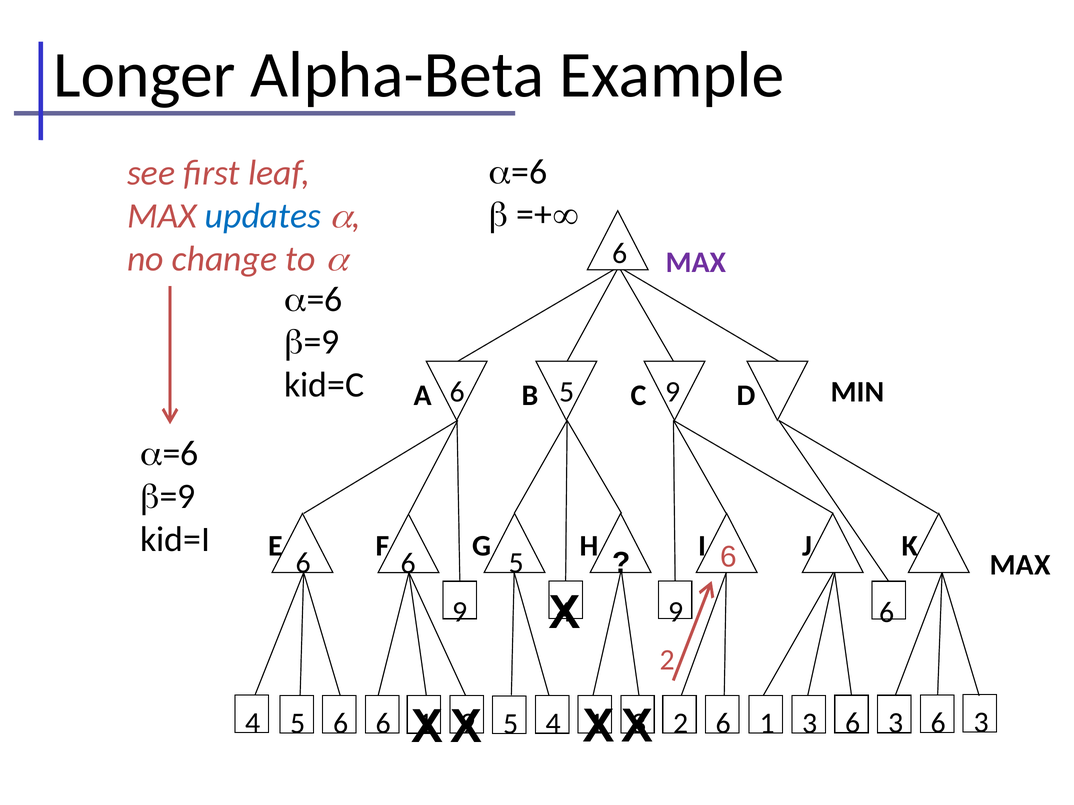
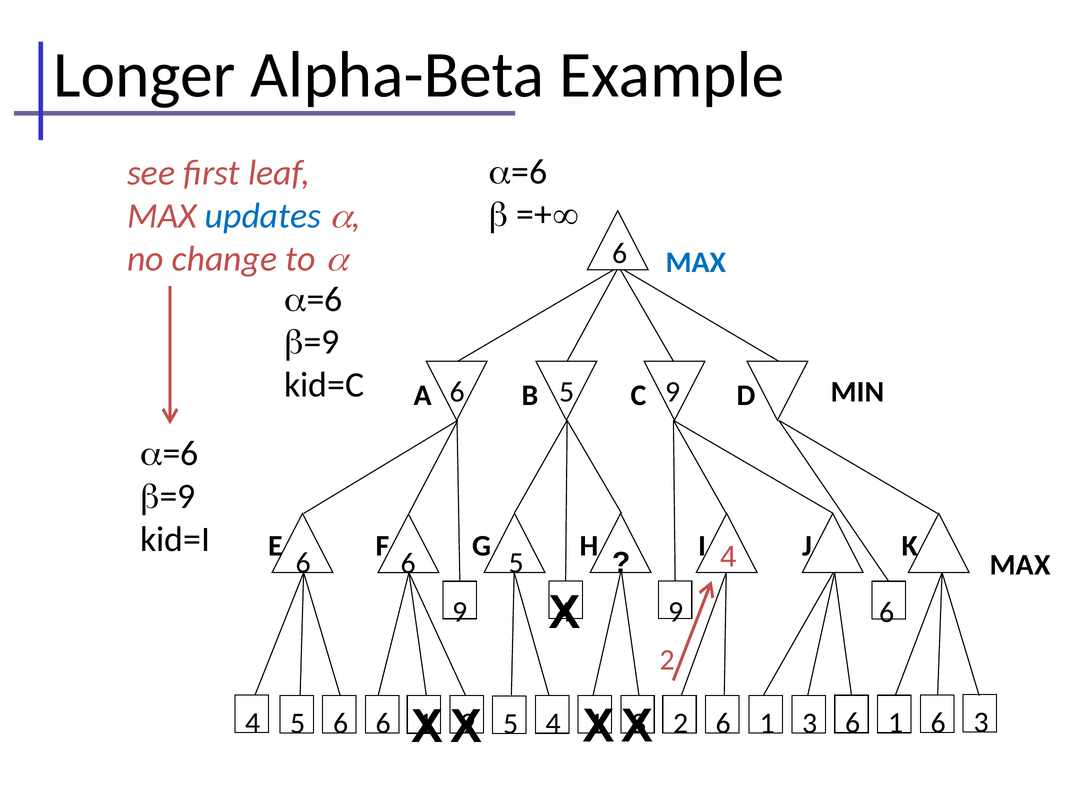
MAX colour: purple -> blue (696, 263)
6: 6 -> 4 (729, 557)
1 3 6 3: 3 -> 1 (896, 724)
